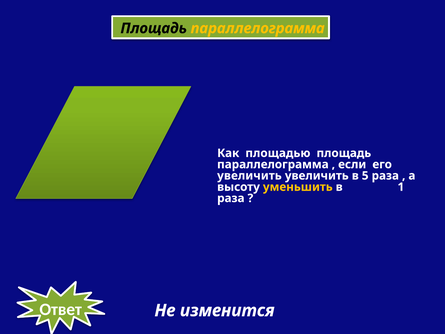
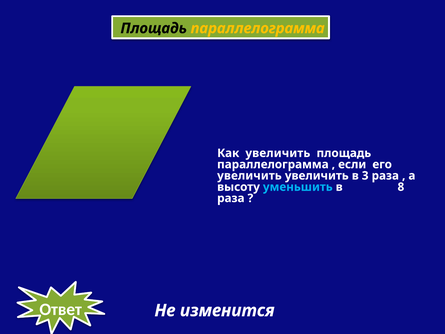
Как площадью: площадью -> увеличить (278, 153)
5: 5 -> 3 (365, 176)
уменьшить colour: yellow -> light blue (298, 187)
1: 1 -> 8 (401, 187)
